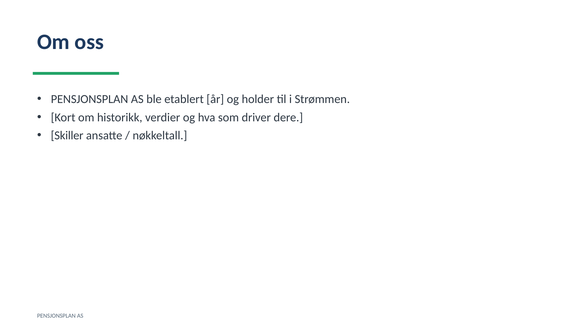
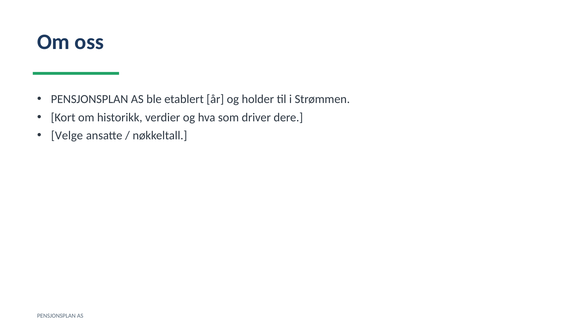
Skiller: Skiller -> Velge (67, 135)
